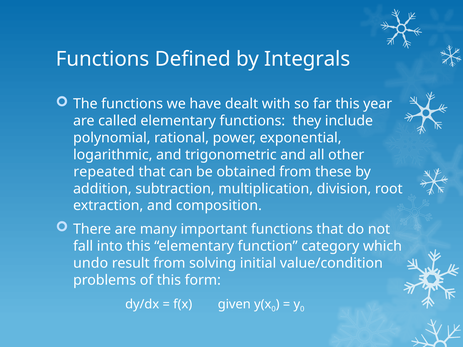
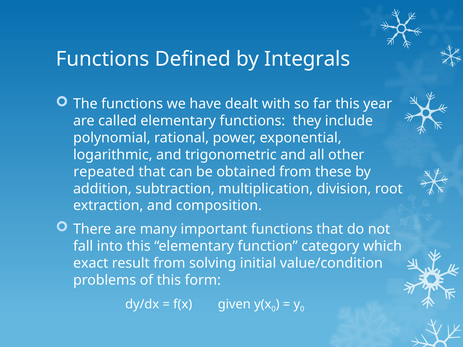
undo: undo -> exact (91, 263)
